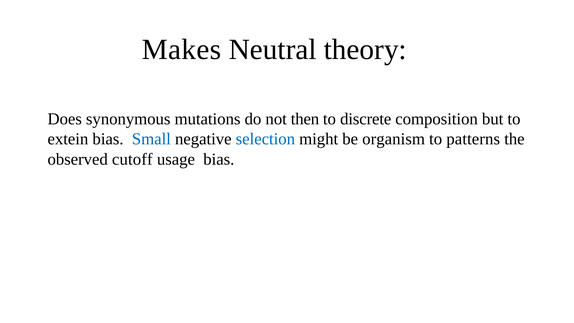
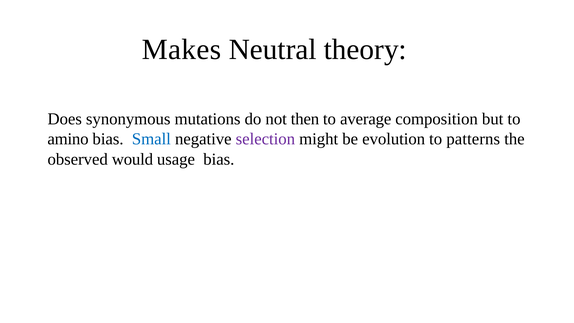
discrete: discrete -> average (366, 119)
extein: extein -> amino (68, 139)
selection colour: blue -> purple (265, 139)
organism: organism -> evolution (394, 139)
cutoff: cutoff -> would (132, 159)
